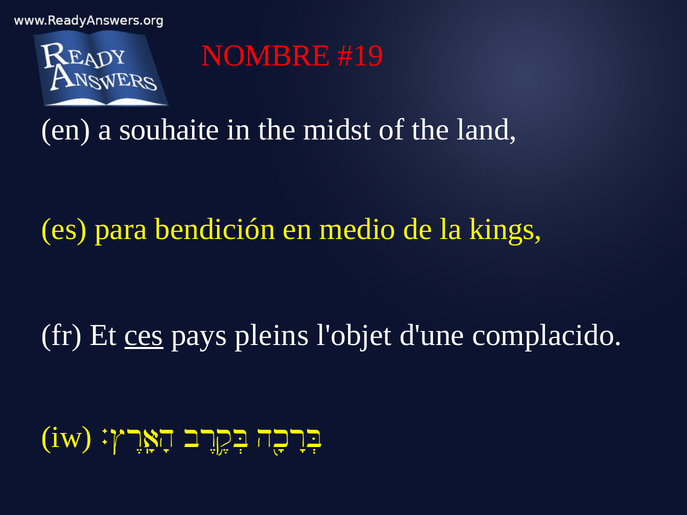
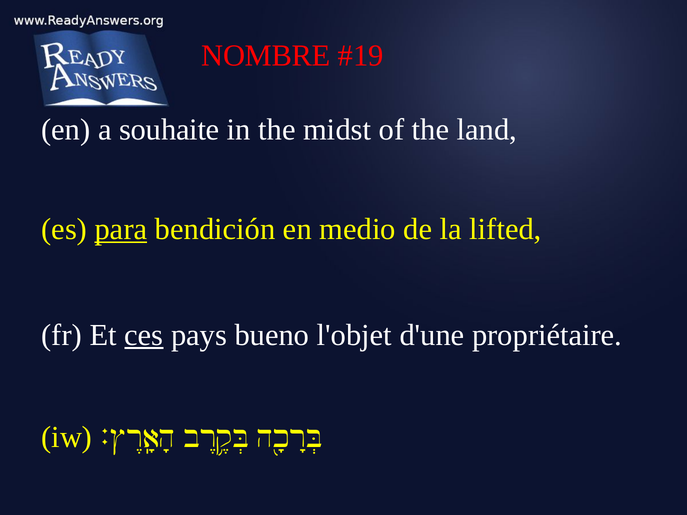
para underline: none -> present (121, 229)
kings: kings -> lifted (505, 229)
pleins: pleins -> bueno (272, 335)
complacido: complacido -> propriétaire (547, 335)
